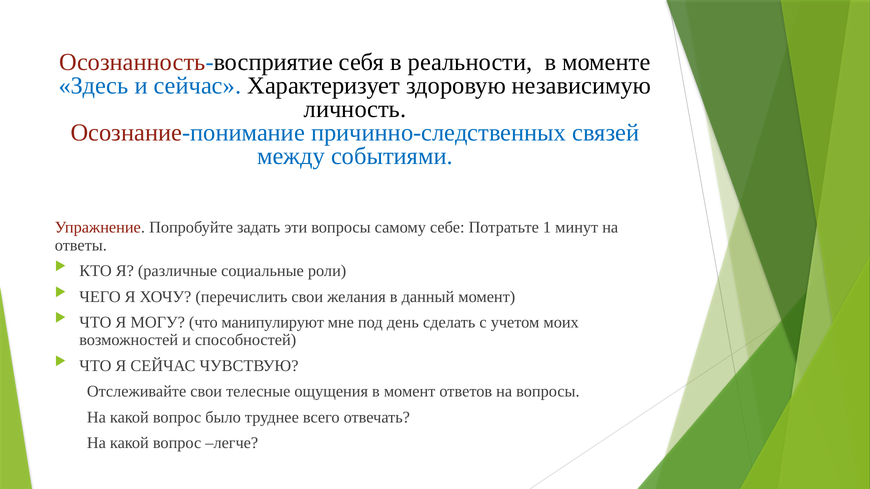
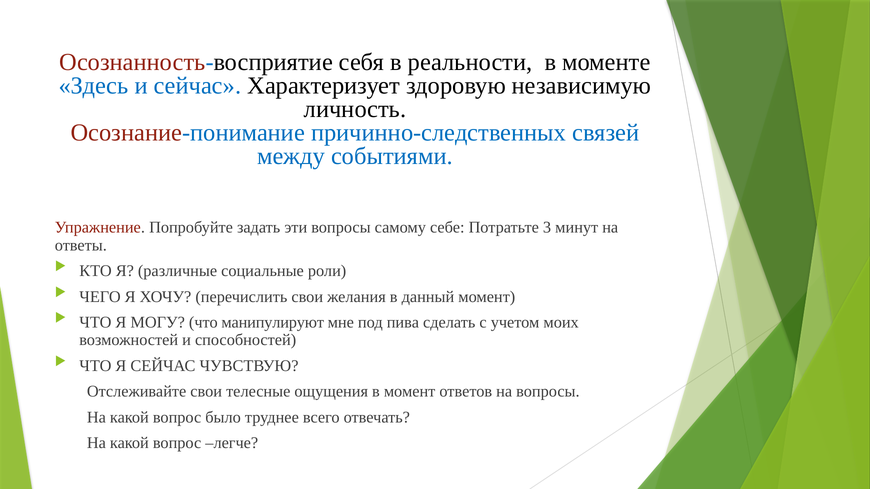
1: 1 -> 3 (547, 228)
день: день -> пива (403, 323)
